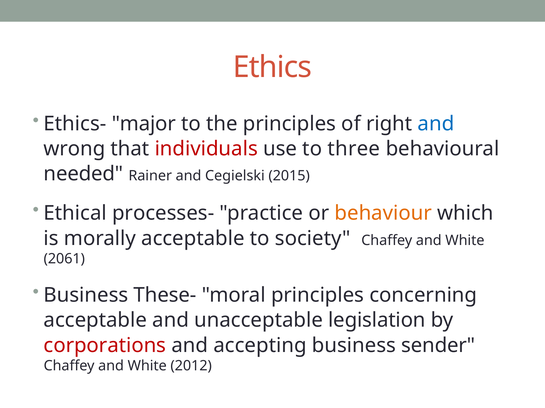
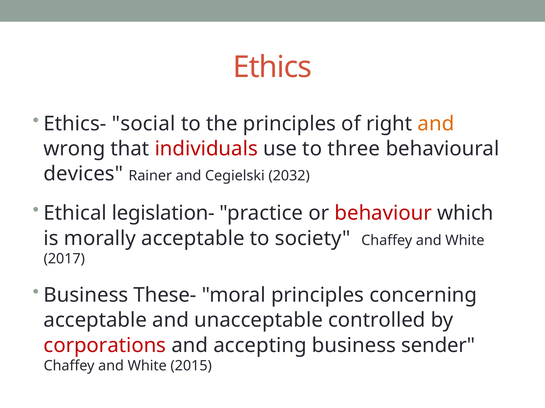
major: major -> social (144, 124)
and colour: blue -> orange (436, 124)
needed: needed -> devices (83, 174)
2015: 2015 -> 2032 (289, 176)
processes-: processes- -> legislation- (163, 214)
behaviour colour: orange -> red (383, 214)
2061: 2061 -> 2017 (64, 259)
legislation: legislation -> controlled (377, 321)
2012: 2012 -> 2015 (191, 367)
